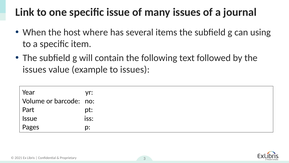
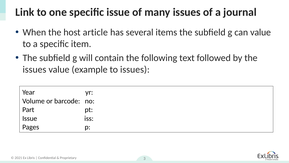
where: where -> article (95, 32)
can using: using -> value (261, 32)
